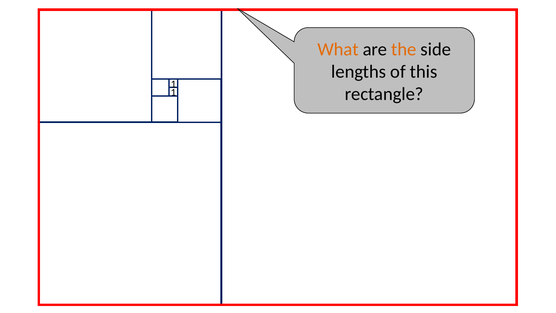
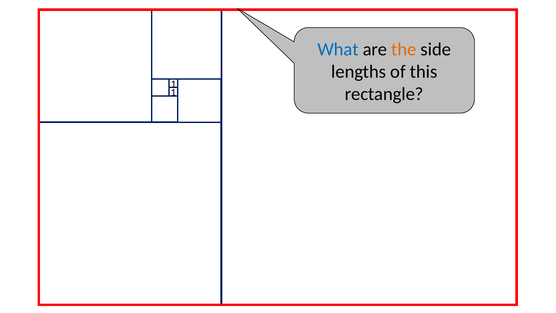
What colour: orange -> blue (338, 49)
